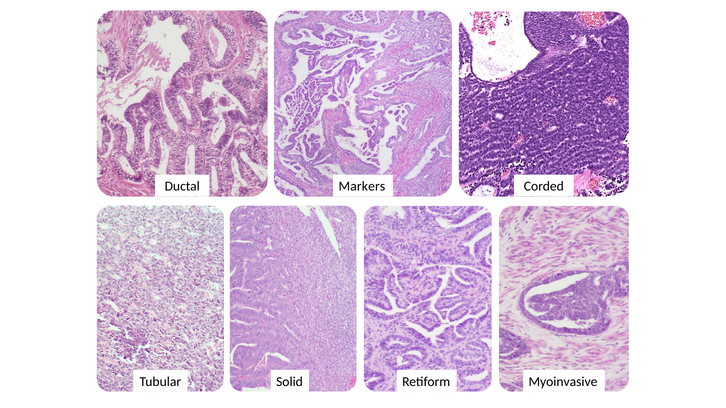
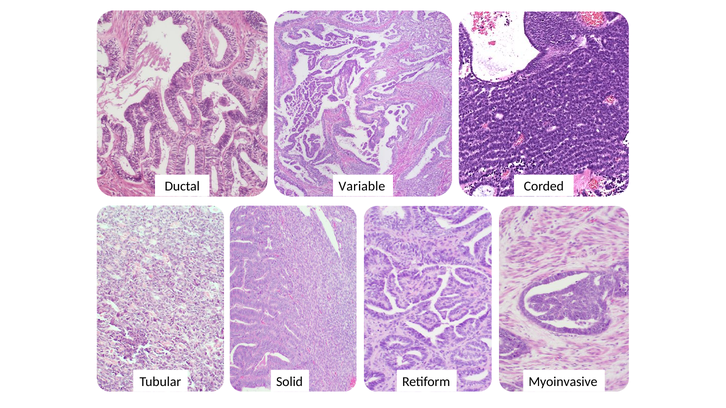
Markers: Markers -> Variable (362, 187)
